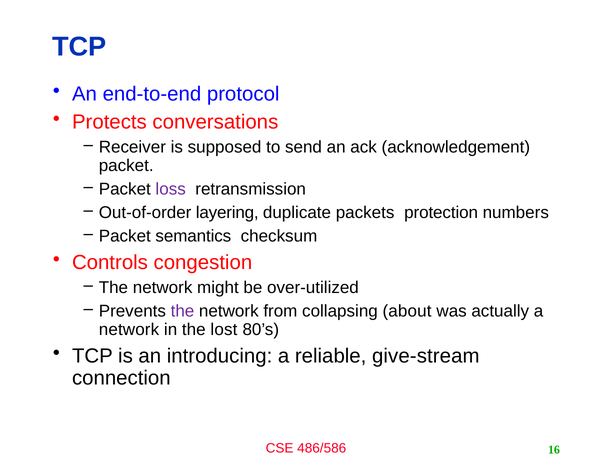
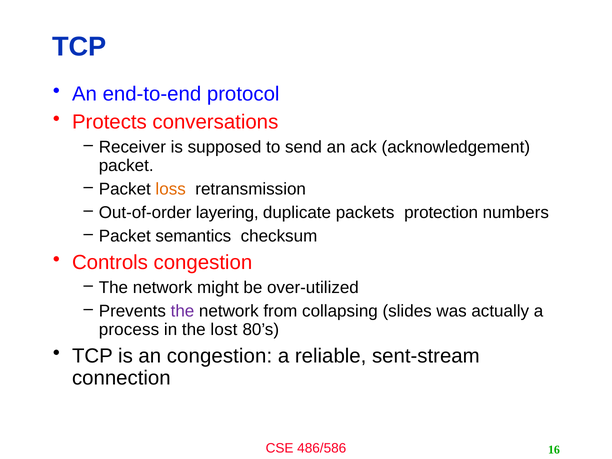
loss colour: purple -> orange (171, 189)
about: about -> slides (407, 311)
network: network -> process (129, 330)
an introducing: introducing -> congestion (219, 356)
give-stream: give-stream -> sent-stream (426, 356)
